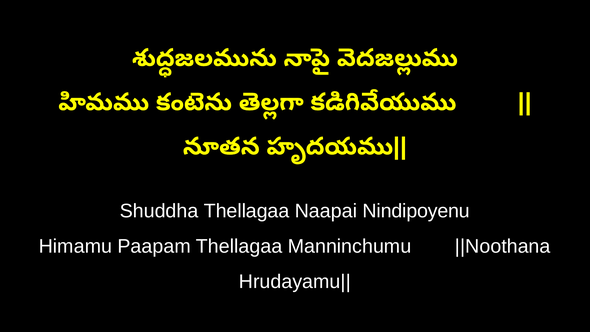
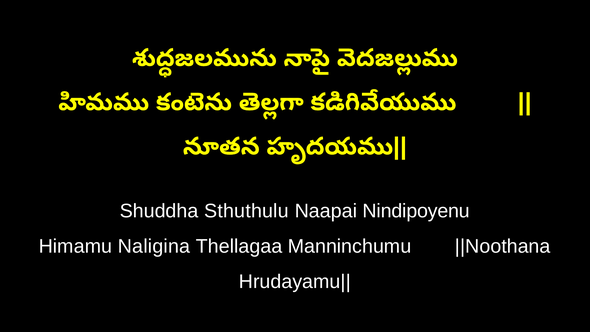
Shuddha Thellagaa: Thellagaa -> Sthuthulu (247, 211)
Paapam: Paapam -> Naligina (154, 246)
